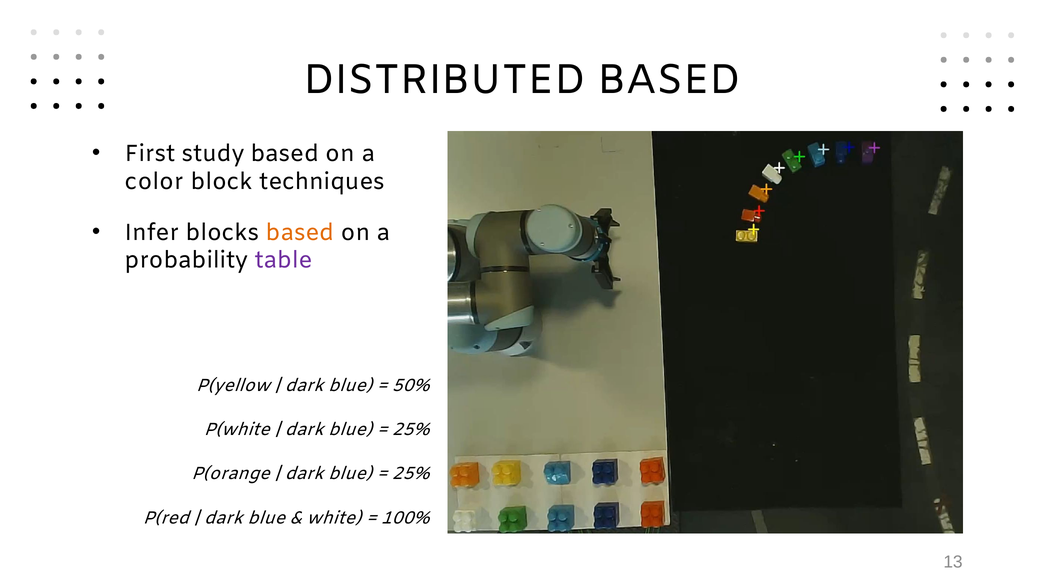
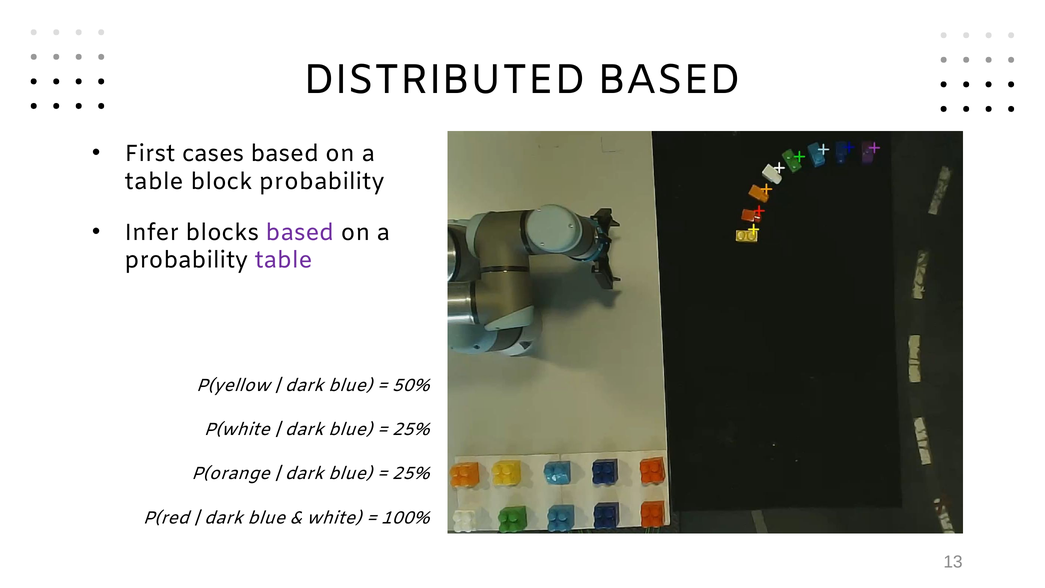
study: study -> cases (213, 153)
color: color -> table (154, 181)
block techniques: techniques -> probability (322, 181)
based colour: orange -> purple (300, 232)
